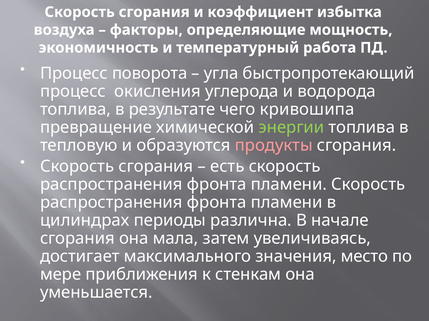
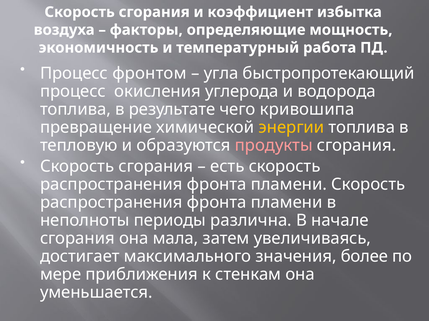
поворота: поворота -> фронтом (149, 74)
энергии colour: light green -> yellow (291, 128)
цилиндрах: цилиндрах -> неполноты (85, 221)
место: место -> более (364, 257)
